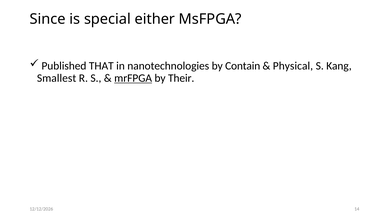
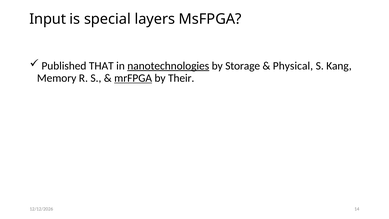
Since: Since -> Input (48, 19)
either: either -> layers (155, 19)
nanotechnologies underline: none -> present (168, 66)
Contain: Contain -> Storage (243, 66)
Smallest: Smallest -> Memory (57, 78)
